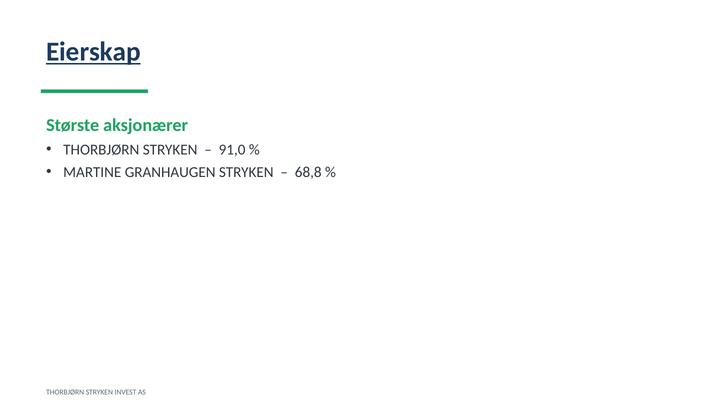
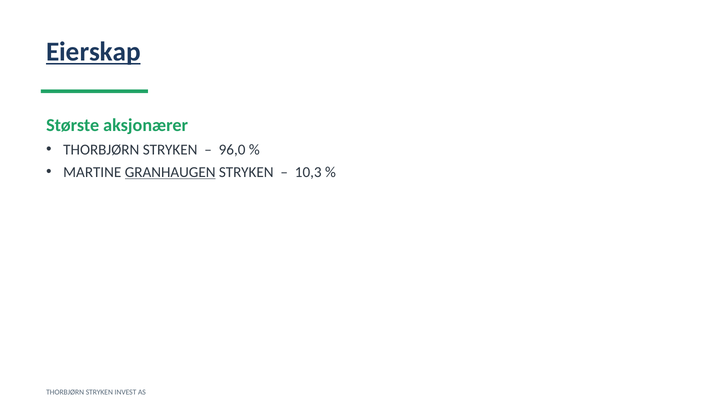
91,0: 91,0 -> 96,0 (232, 149)
GRANHAUGEN underline: none -> present (170, 172)
68,8: 68,8 -> 10,3 (308, 172)
